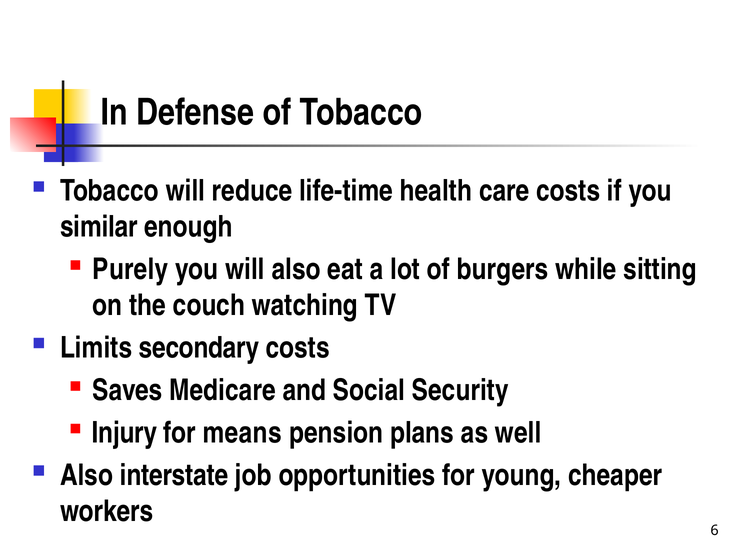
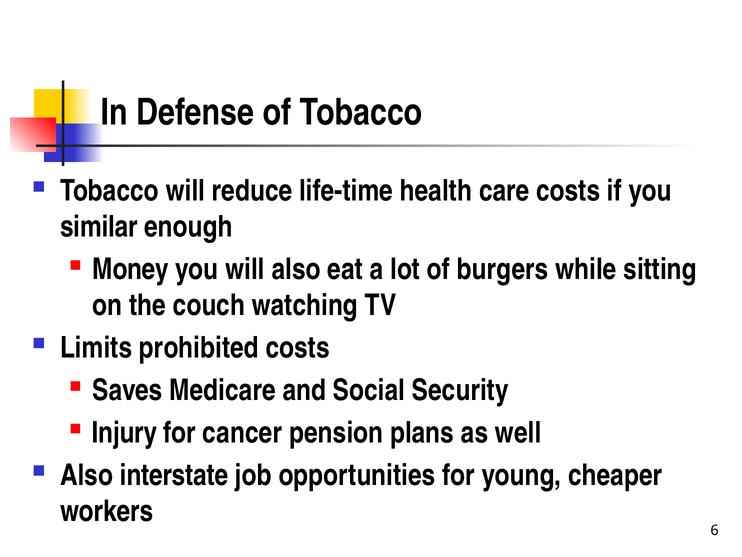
Purely: Purely -> Money (131, 269)
secondary: secondary -> prohibited (199, 347)
means: means -> cancer (242, 432)
